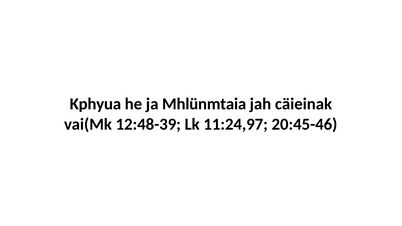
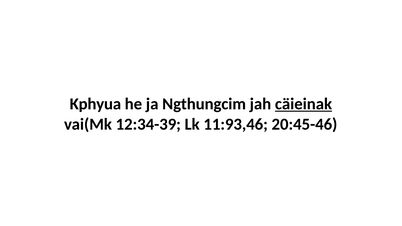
Mhlünmtaia: Mhlünmtaia -> Ngthungcim (204, 104)
cäieinak underline: none -> present (304, 104)
12:48-39: 12:48-39 -> 12:34-39 (148, 124)
11:24,97: 11:24,97 -> 11:93,46 (236, 124)
